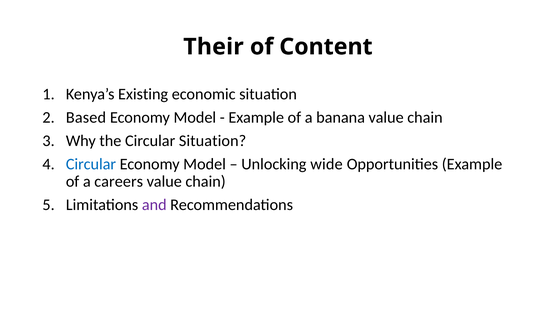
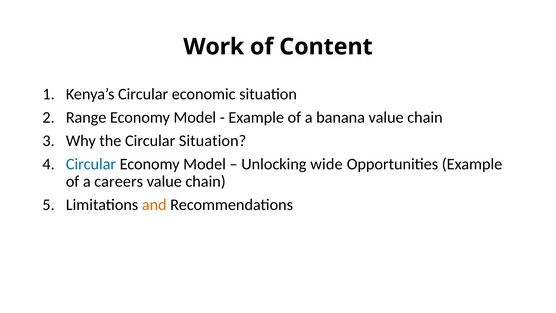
Their: Their -> Work (214, 47)
Kenya’s Existing: Existing -> Circular (143, 94)
Based: Based -> Range (86, 117)
and colour: purple -> orange (154, 205)
